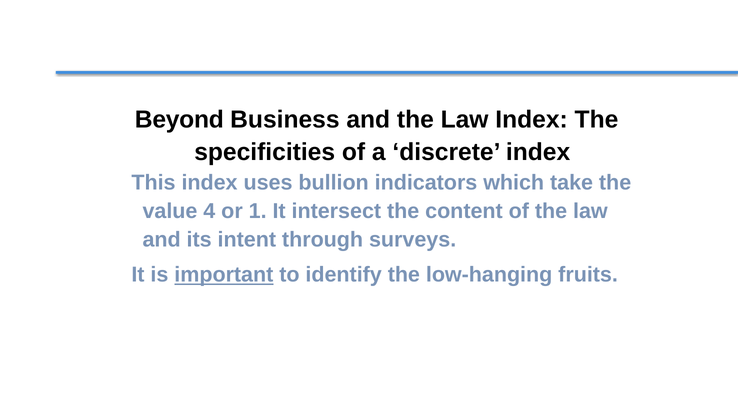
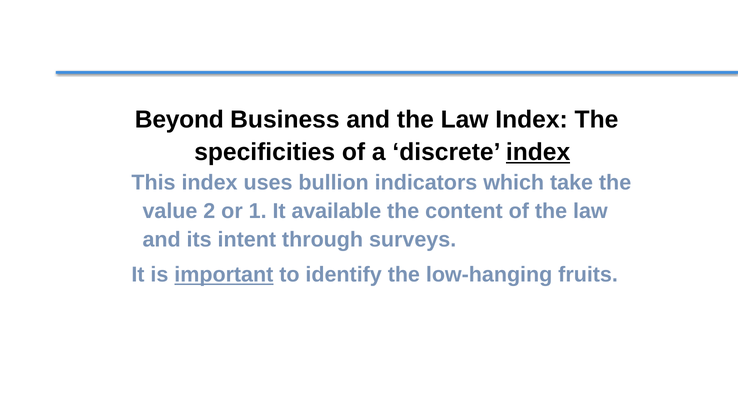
index underline: none -> present (538, 152)
4: 4 -> 2 (209, 211)
intersect: intersect -> available (336, 211)
